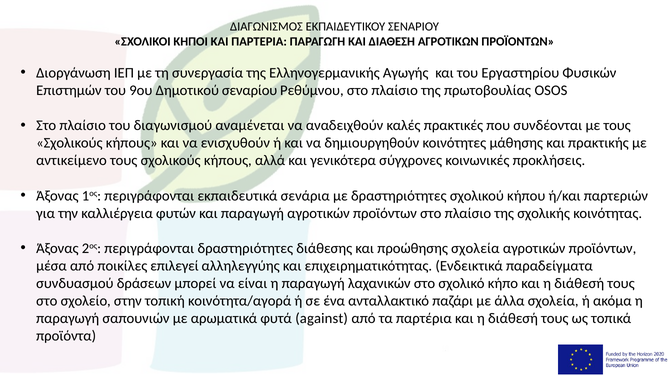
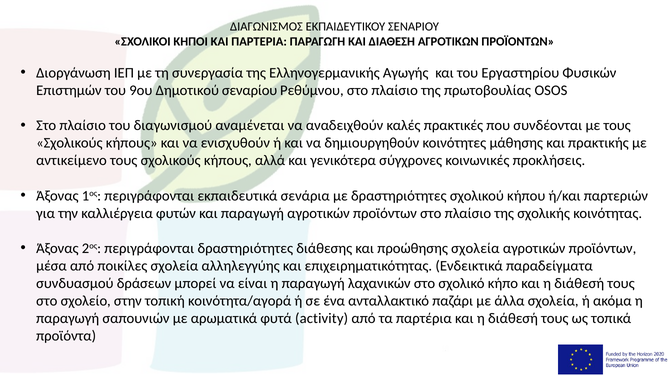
ποικίλες επιλεγεί: επιλεγεί -> σχολεία (174, 266)
against: against -> activity (322, 319)
